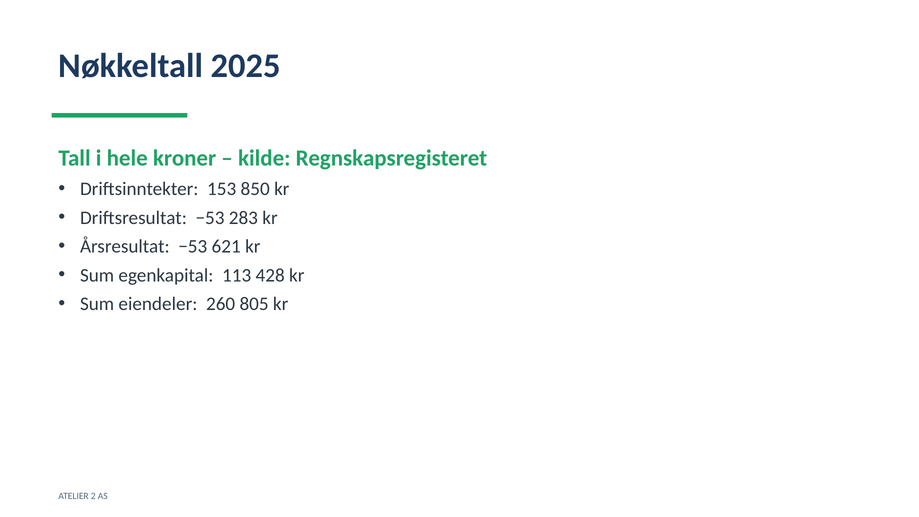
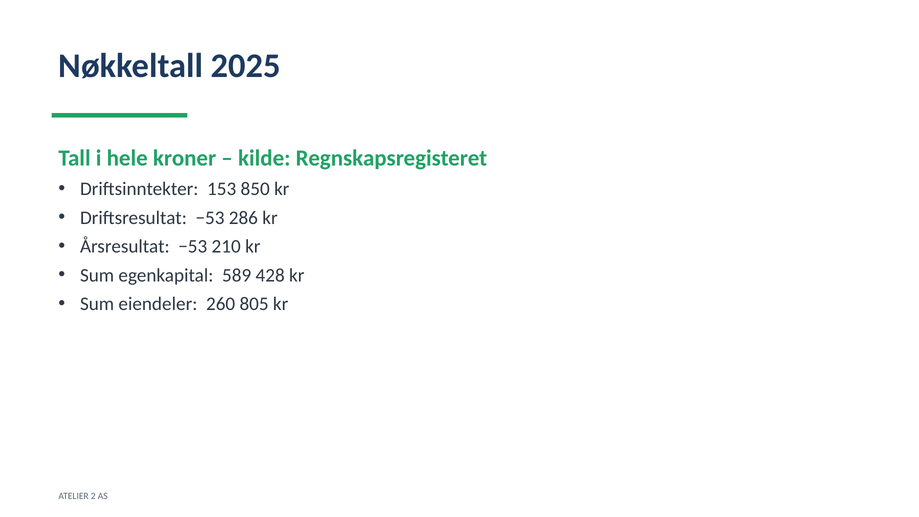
283: 283 -> 286 (243, 218)
621: 621 -> 210 (226, 246)
113: 113 -> 589 (237, 275)
